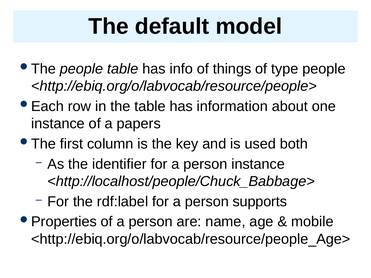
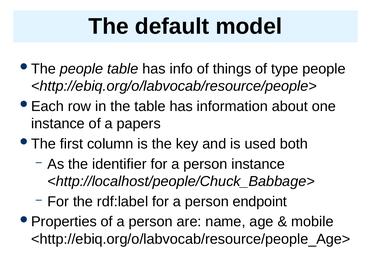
supports: supports -> endpoint (260, 202)
